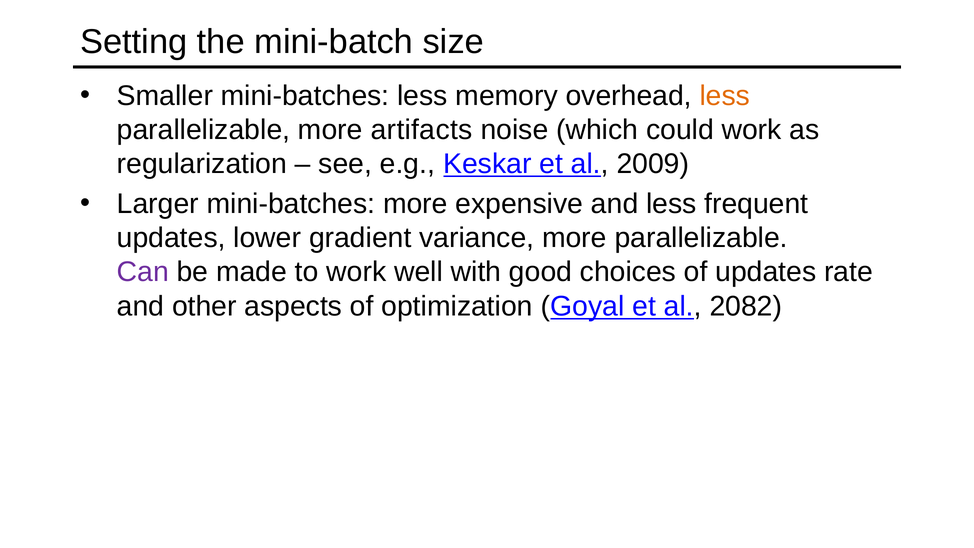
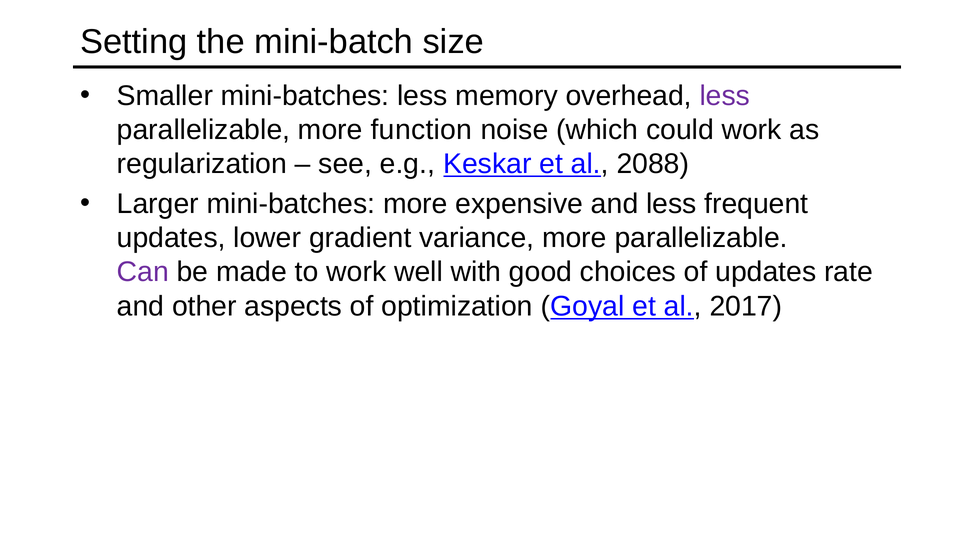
less colour: orange -> purple (725, 96)
artifacts: artifacts -> function (422, 130)
2009: 2009 -> 2088 (653, 164)
2082: 2082 -> 2017 (746, 306)
